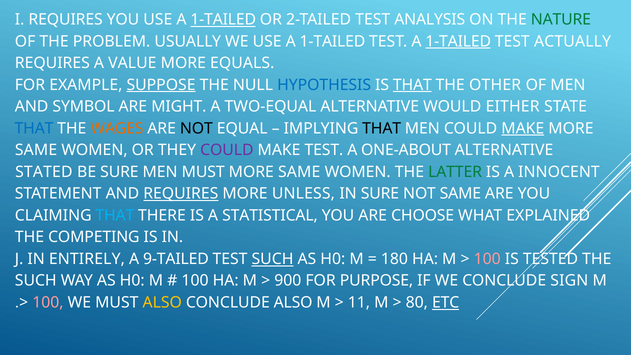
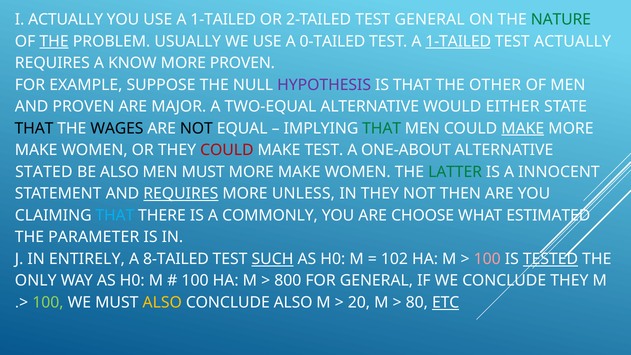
I REQUIRES: REQUIRES -> ACTUALLY (66, 20)
1-TAILED underline: present -> none (223, 20)
TEST ANALYSIS: ANALYSIS -> GENERAL (430, 20)
THE underline: none -> present (54, 41)
WE USE A 1-TAILED: 1-TAILED -> 0-TAILED (332, 41)
VALUE: VALUE -> KNOW (132, 63)
MORE EQUALS: EQUALS -> PROVEN (242, 63)
SUPPOSE underline: present -> none (161, 85)
HYPOTHESIS colour: blue -> purple (324, 85)
THAT underline: present -> none (412, 85)
AND SYMBOL: SYMBOL -> PROVEN (83, 107)
MIGHT: MIGHT -> MAJOR (179, 107)
THAT colour: blue -> black (34, 128)
WAGES colour: orange -> black (117, 128)
THAT colour: black -> green (382, 128)
SAME: SAME -> MAKE (36, 150)
COULD colour: purple -> red (227, 150)
BE SURE: SURE -> ALSO (119, 172)
SAME: SAME -> MAKE (299, 172)
IN SURE: SURE -> THEY (380, 194)
NOT SAME: SAME -> THEN (460, 194)
STATISTICAL: STATISTICAL -> COMMONLY (270, 215)
EXPLAINED: EXPLAINED -> ESTIMATED (548, 215)
COMPETING: COMPETING -> PARAMETER (94, 237)
9-TAILED: 9-TAILED -> 8-TAILED (176, 259)
180: 180 -> 102 (394, 259)
TESTED underline: none -> present (551, 259)
SUCH: SUCH -> ONLY (36, 281)
900: 900 -> 800 (288, 281)
FOR PURPOSE: PURPOSE -> GENERAL (376, 281)
CONCLUDE SIGN: SIGN -> THEY (569, 281)
100 colour: pink -> light green (48, 302)
11: 11 -> 20 (359, 302)
